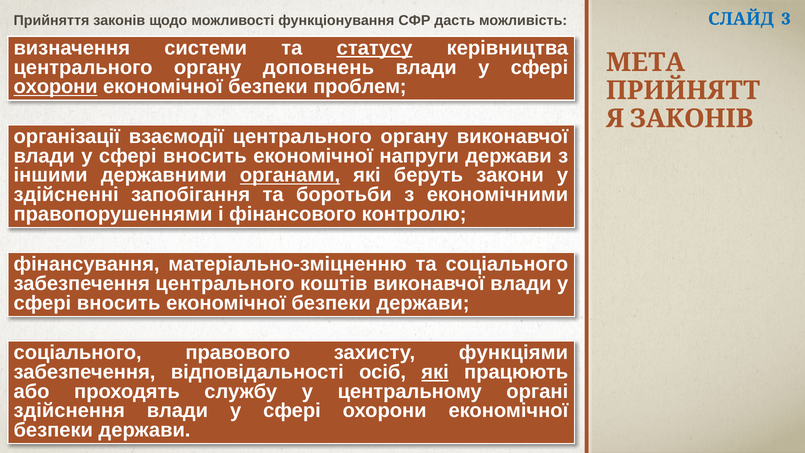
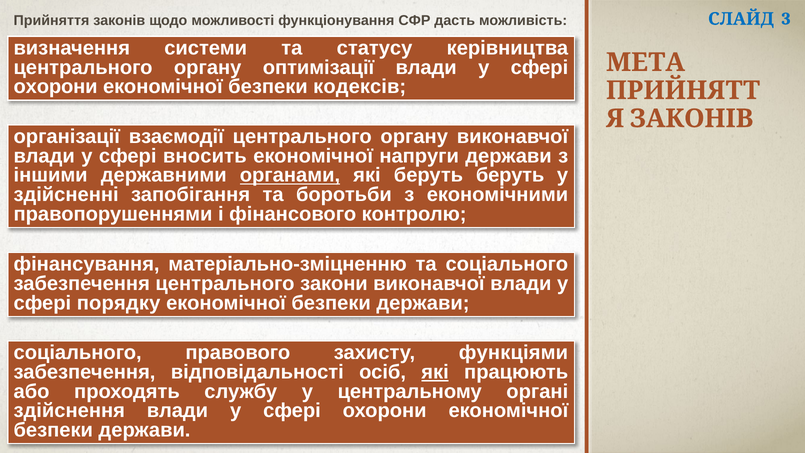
статусу underline: present -> none (375, 48)
доповнень: доповнень -> оптимізації (319, 67)
охорони underline: present -> none (56, 87)
проблем: проблем -> кодексів (360, 87)
беруть закони: закони -> беруть (510, 175)
коштів: коштів -> закони (334, 283)
вносить: вносить -> порядку (119, 303)
